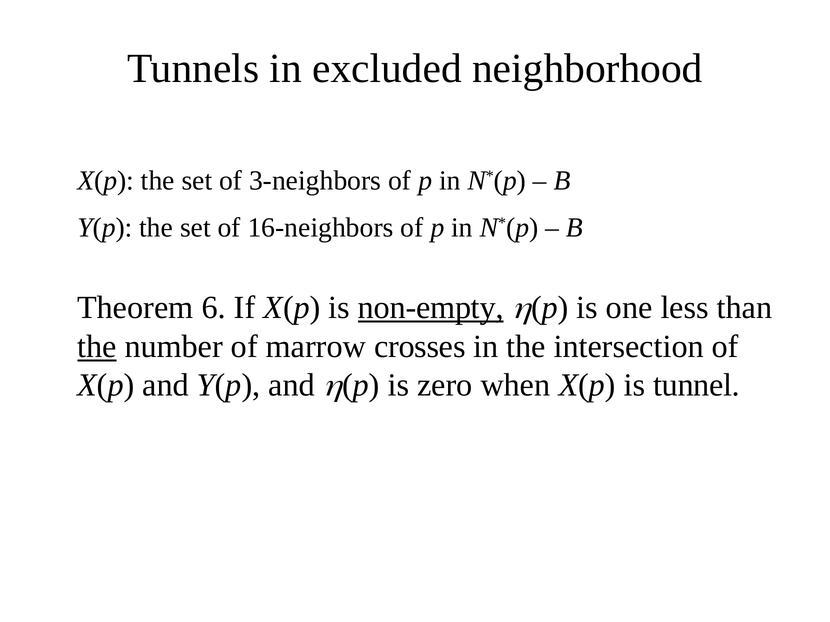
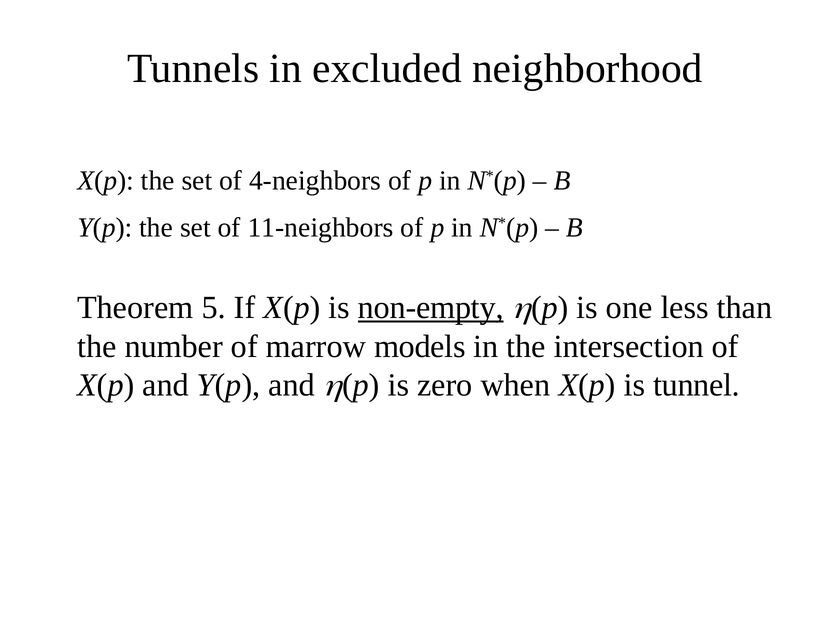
3-neighbors: 3-neighbors -> 4-neighbors (315, 181)
16-neighbors: 16-neighbors -> 11-neighbors (321, 228)
6: 6 -> 5 (214, 308)
the underline: present -> none (97, 347)
crosses: crosses -> models (420, 347)
